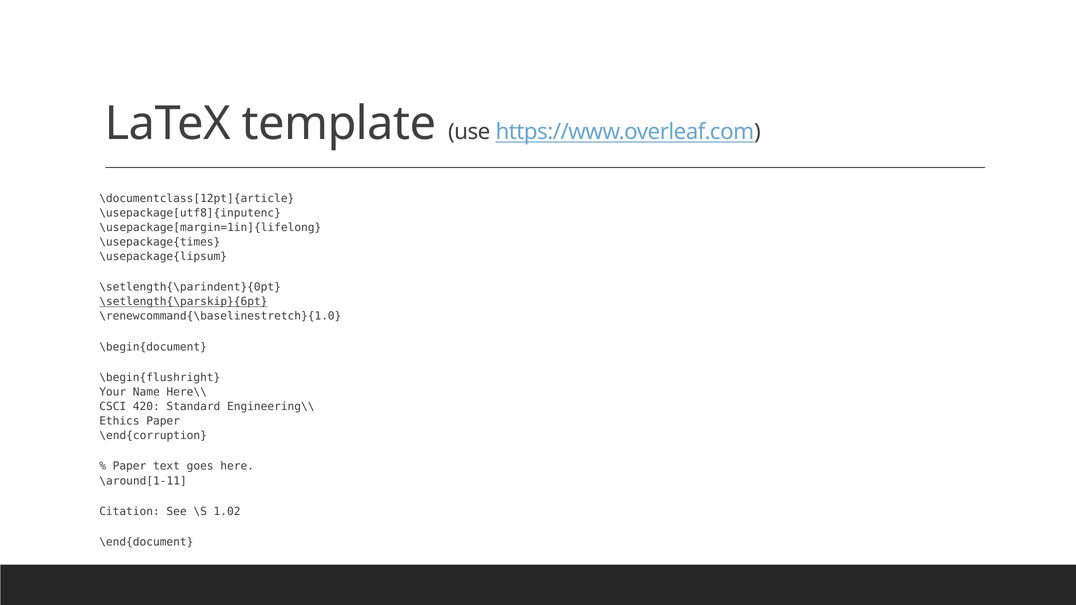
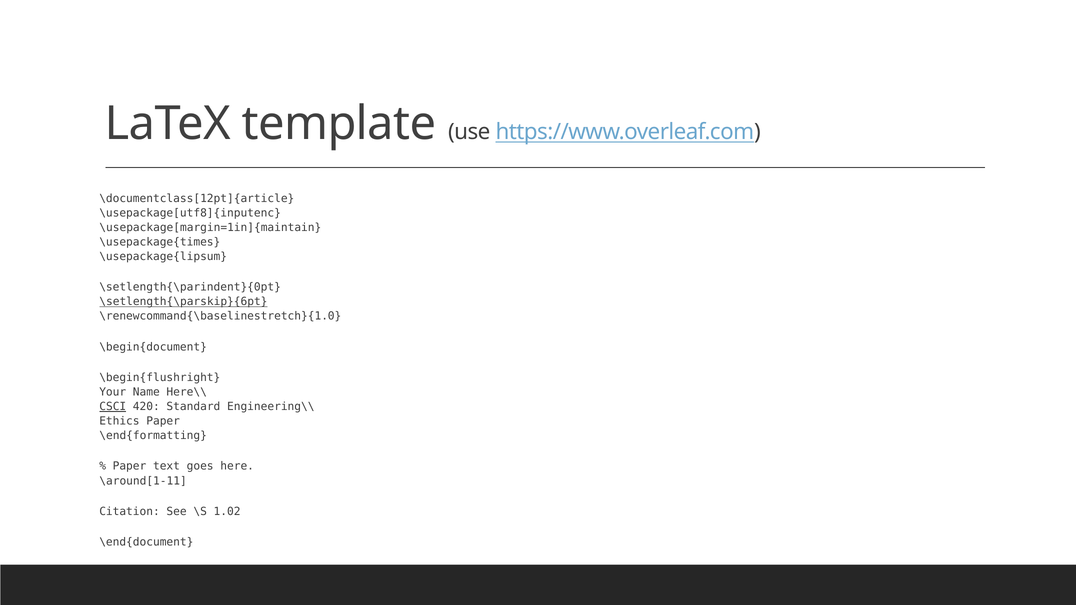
\usepackage[margin=1in]{lifelong: \usepackage[margin=1in]{lifelong -> \usepackage[margin=1in]{maintain (210, 228)
CSCI underline: none -> present (113, 407)
\end{corruption: \end{corruption -> \end{formatting (153, 436)
